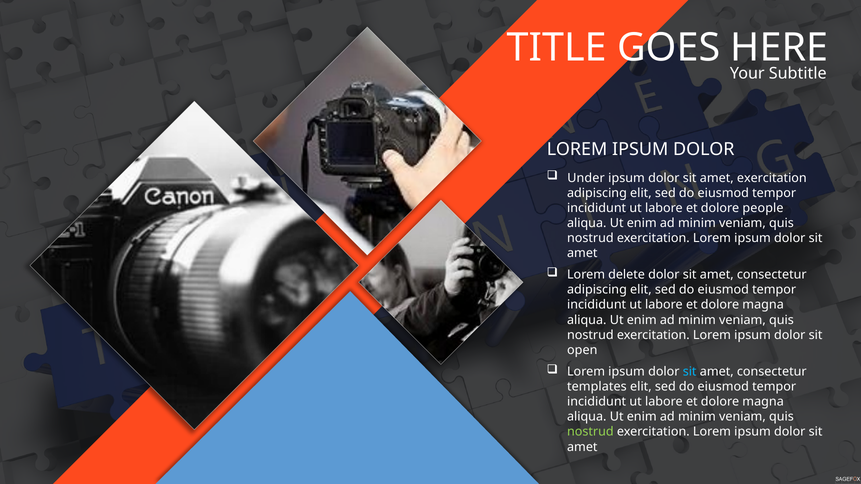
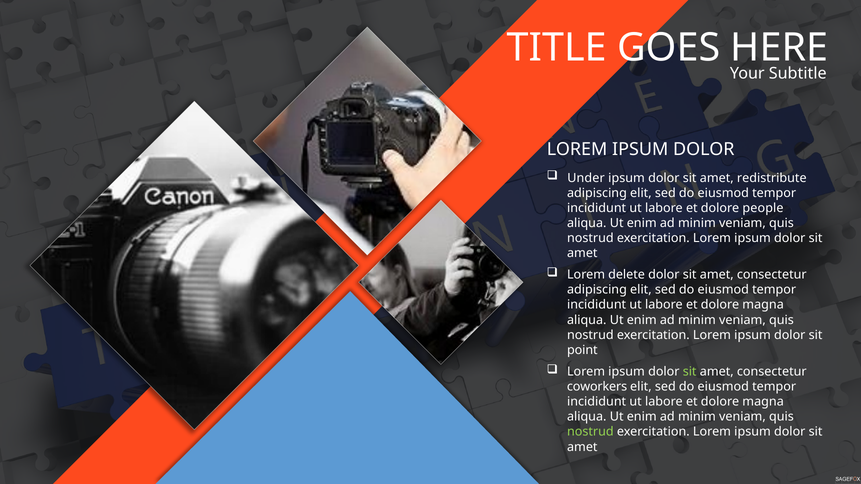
amet exercitation: exercitation -> redistribute (772, 178)
open: open -> point (582, 350)
sit colour: light blue -> light green (690, 372)
templates: templates -> coworkers (597, 387)
